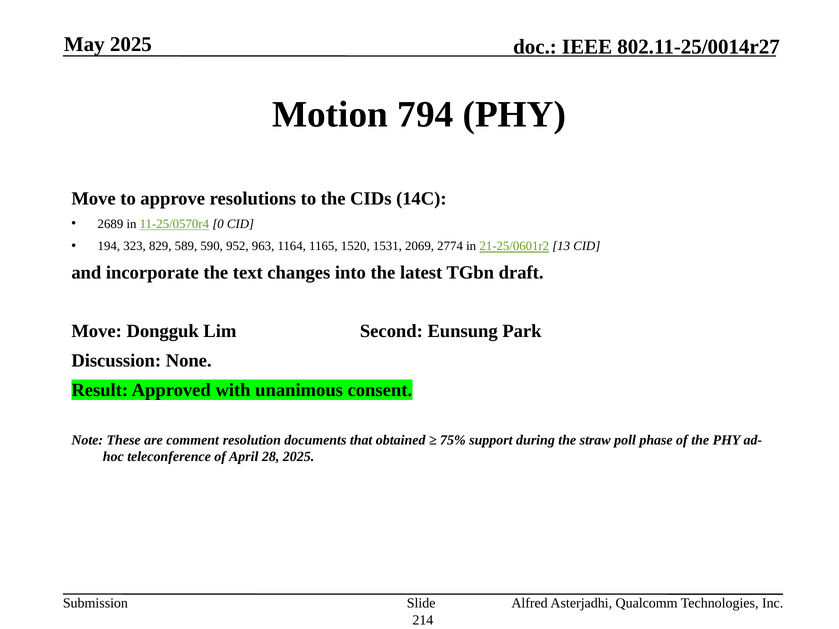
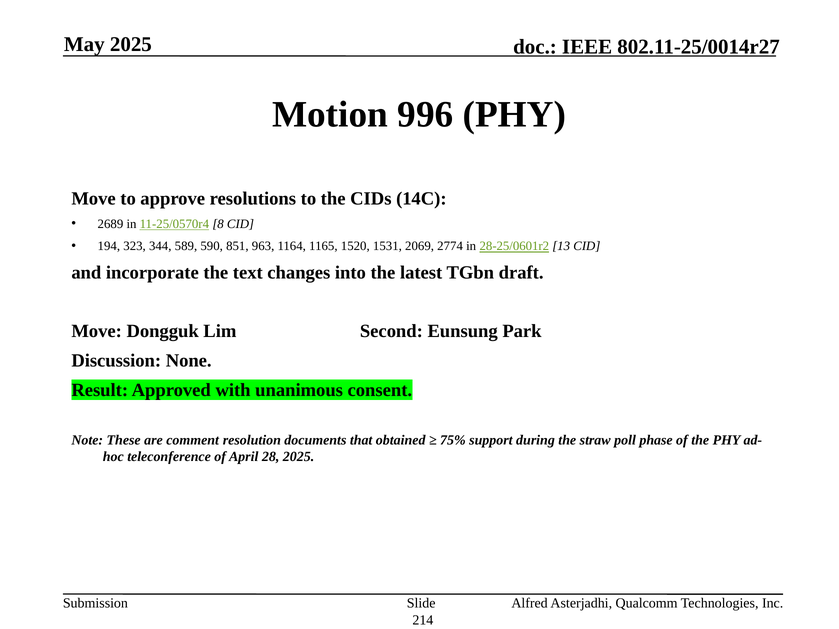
794: 794 -> 996 (425, 114)
0: 0 -> 8 (218, 224)
829: 829 -> 344 (160, 246)
952: 952 -> 851 (237, 246)
21-25/0601r2: 21-25/0601r2 -> 28-25/0601r2 (514, 246)
